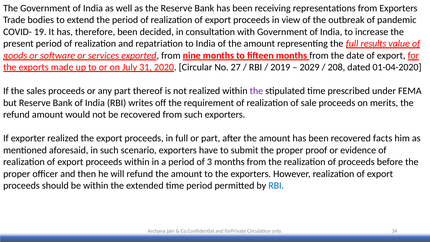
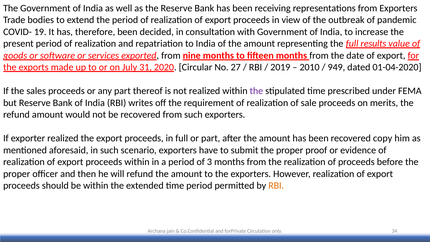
2029: 2029 -> 2010 (310, 67)
208: 208 -> 949 (336, 67)
facts: facts -> copy (383, 138)
RBI colour: blue -> orange (276, 185)
